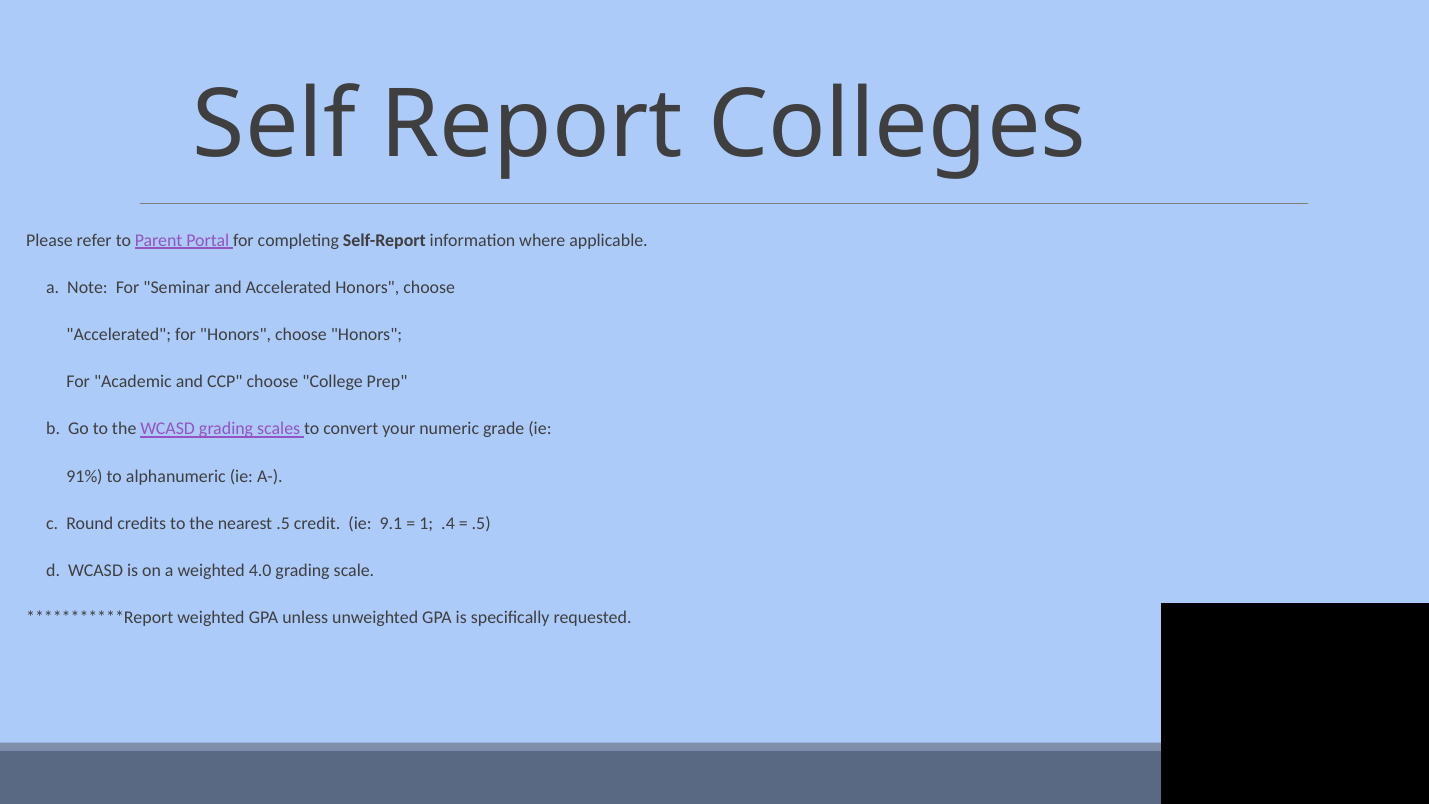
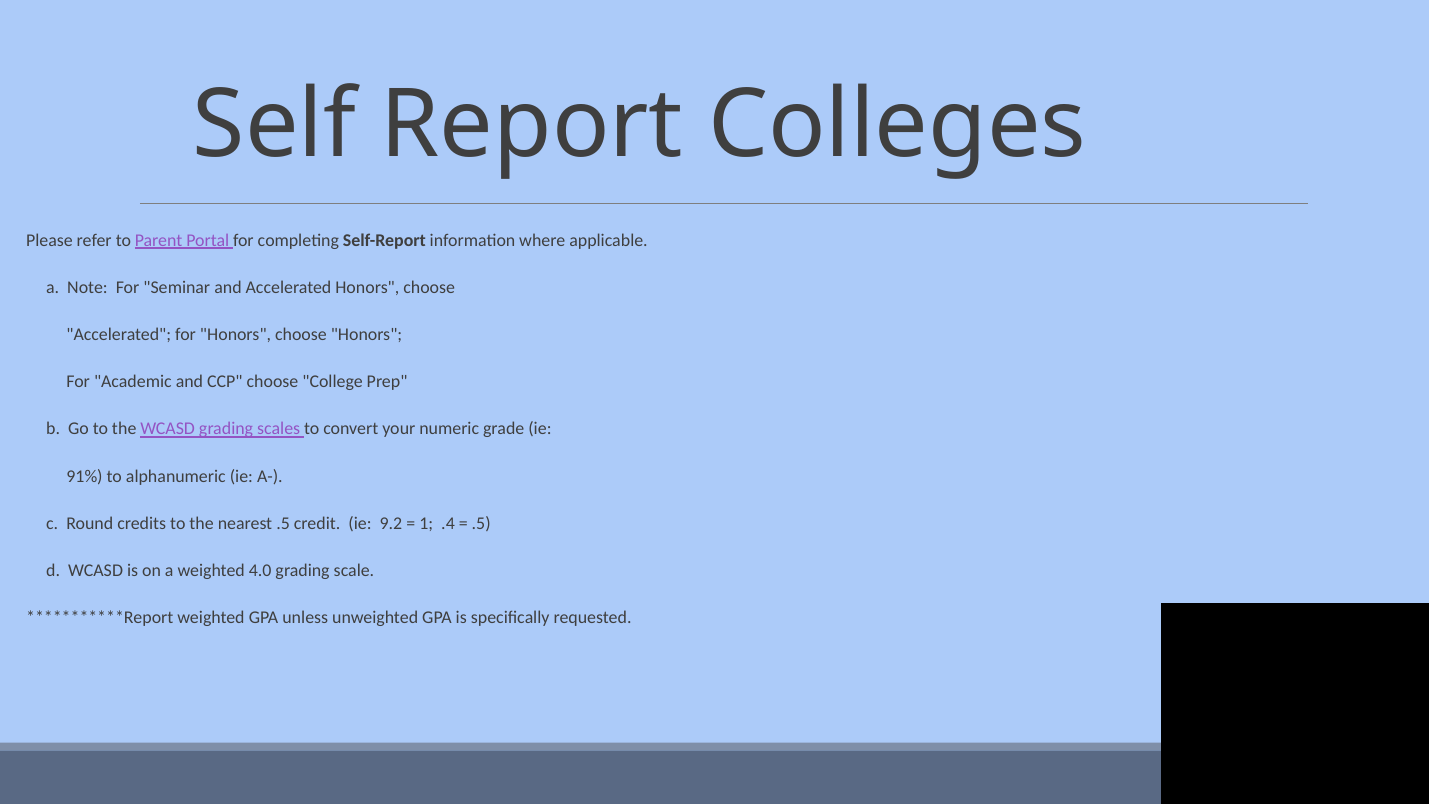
9.1: 9.1 -> 9.2 (391, 523)
